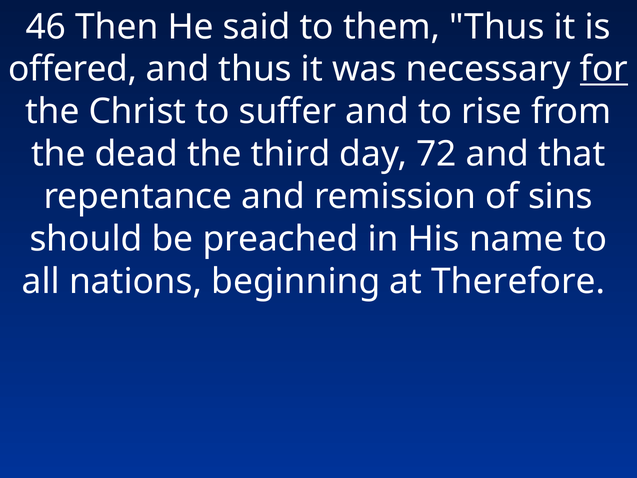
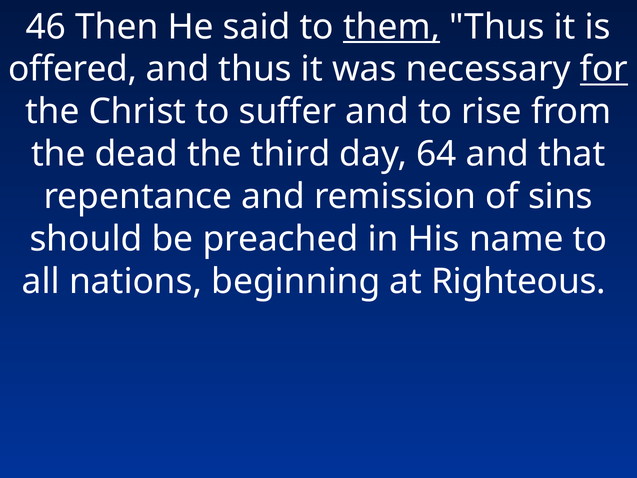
them underline: none -> present (392, 27)
72: 72 -> 64 (436, 154)
Therefore: Therefore -> Righteous (518, 282)
